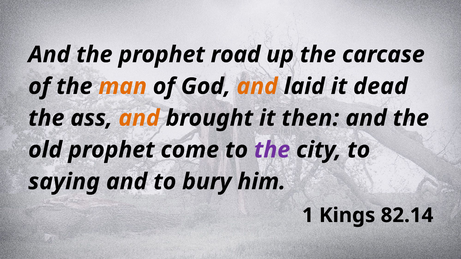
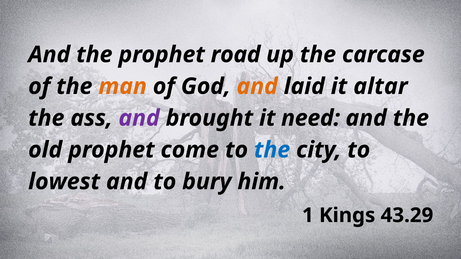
dead: dead -> altar (381, 86)
and colour: orange -> purple (139, 118)
then: then -> need (311, 118)
the colour: purple -> blue (272, 150)
saying: saying -> lowest (64, 182)
82.14: 82.14 -> 43.29 (407, 216)
